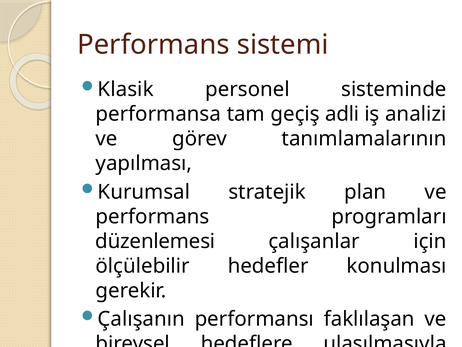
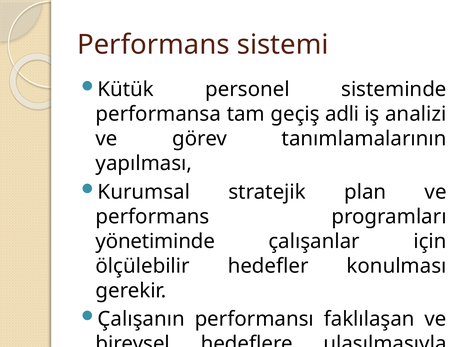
Klasik: Klasik -> Kütük (126, 89)
düzenlemesi: düzenlemesi -> yönetiminde (155, 241)
